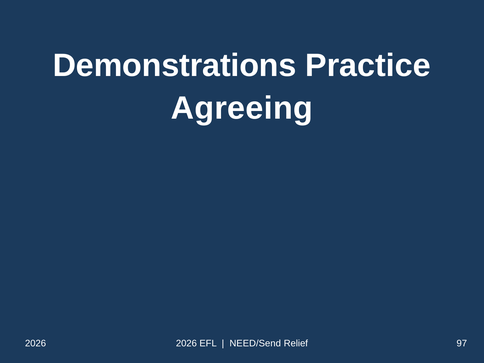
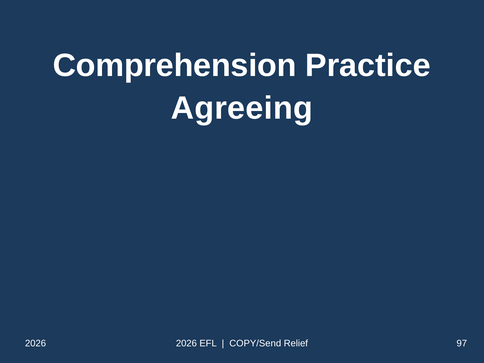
Demonstrations: Demonstrations -> Comprehension (175, 66)
NEED/Send: NEED/Send -> COPY/Send (255, 343)
